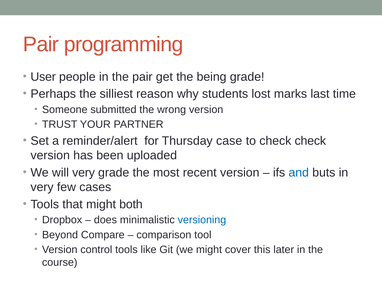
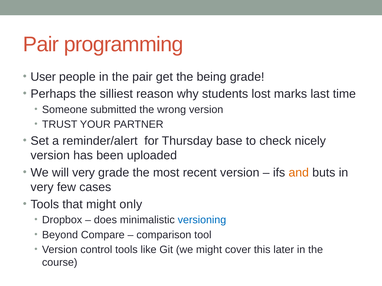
case: case -> base (229, 141)
check check: check -> nicely (310, 141)
and colour: blue -> orange (299, 173)
both: both -> only (131, 205)
